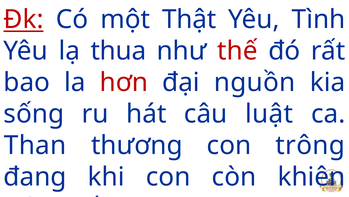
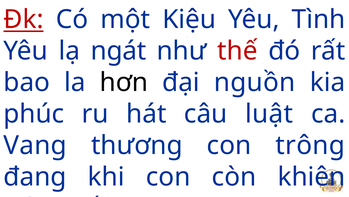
Thật: Thật -> Kiệu (189, 19)
thua: thua -> ngát (118, 51)
hơn colour: red -> black (124, 82)
sống: sống -> phúc (34, 114)
Than: Than -> Vang (35, 145)
